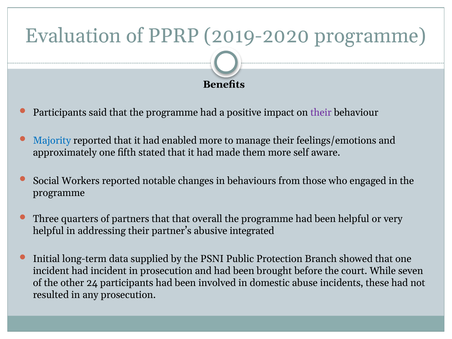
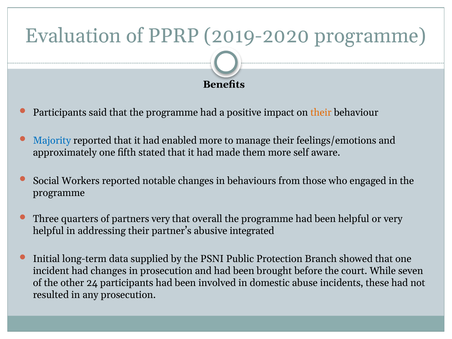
their colour: purple -> orange (321, 112)
partners that: that -> very (161, 219)
had incident: incident -> changes (109, 271)
